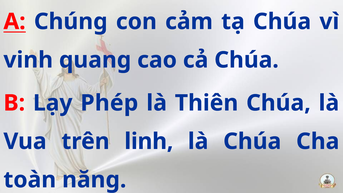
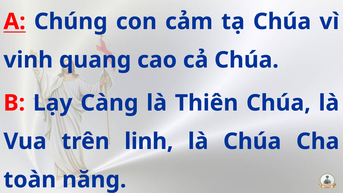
Phép: Phép -> Càng (109, 103)
